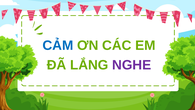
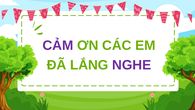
CẢM colour: blue -> purple (58, 45)
